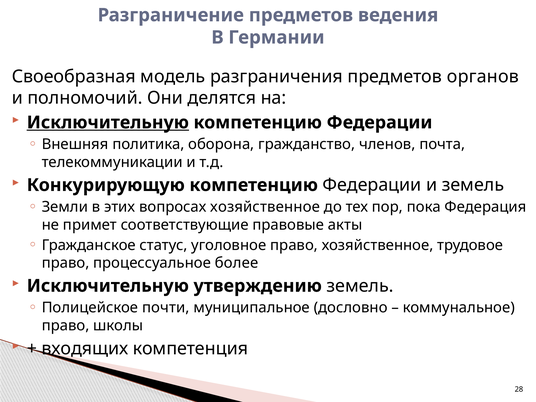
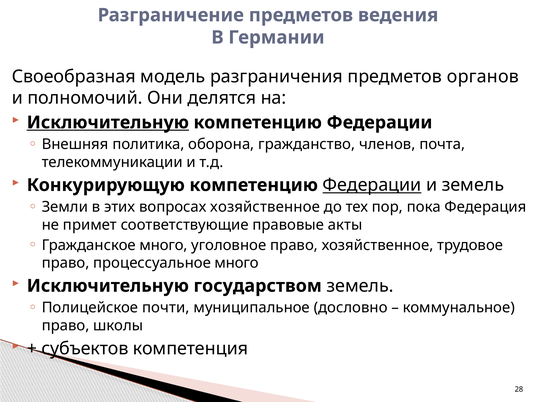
Федерации underline: none -> present (372, 185)
Гражданское статус: статус -> много (164, 245)
процессуальное более: более -> много (237, 263)
утверждению: утверждению -> государством (258, 286)
входящих: входящих -> субъектов (85, 348)
